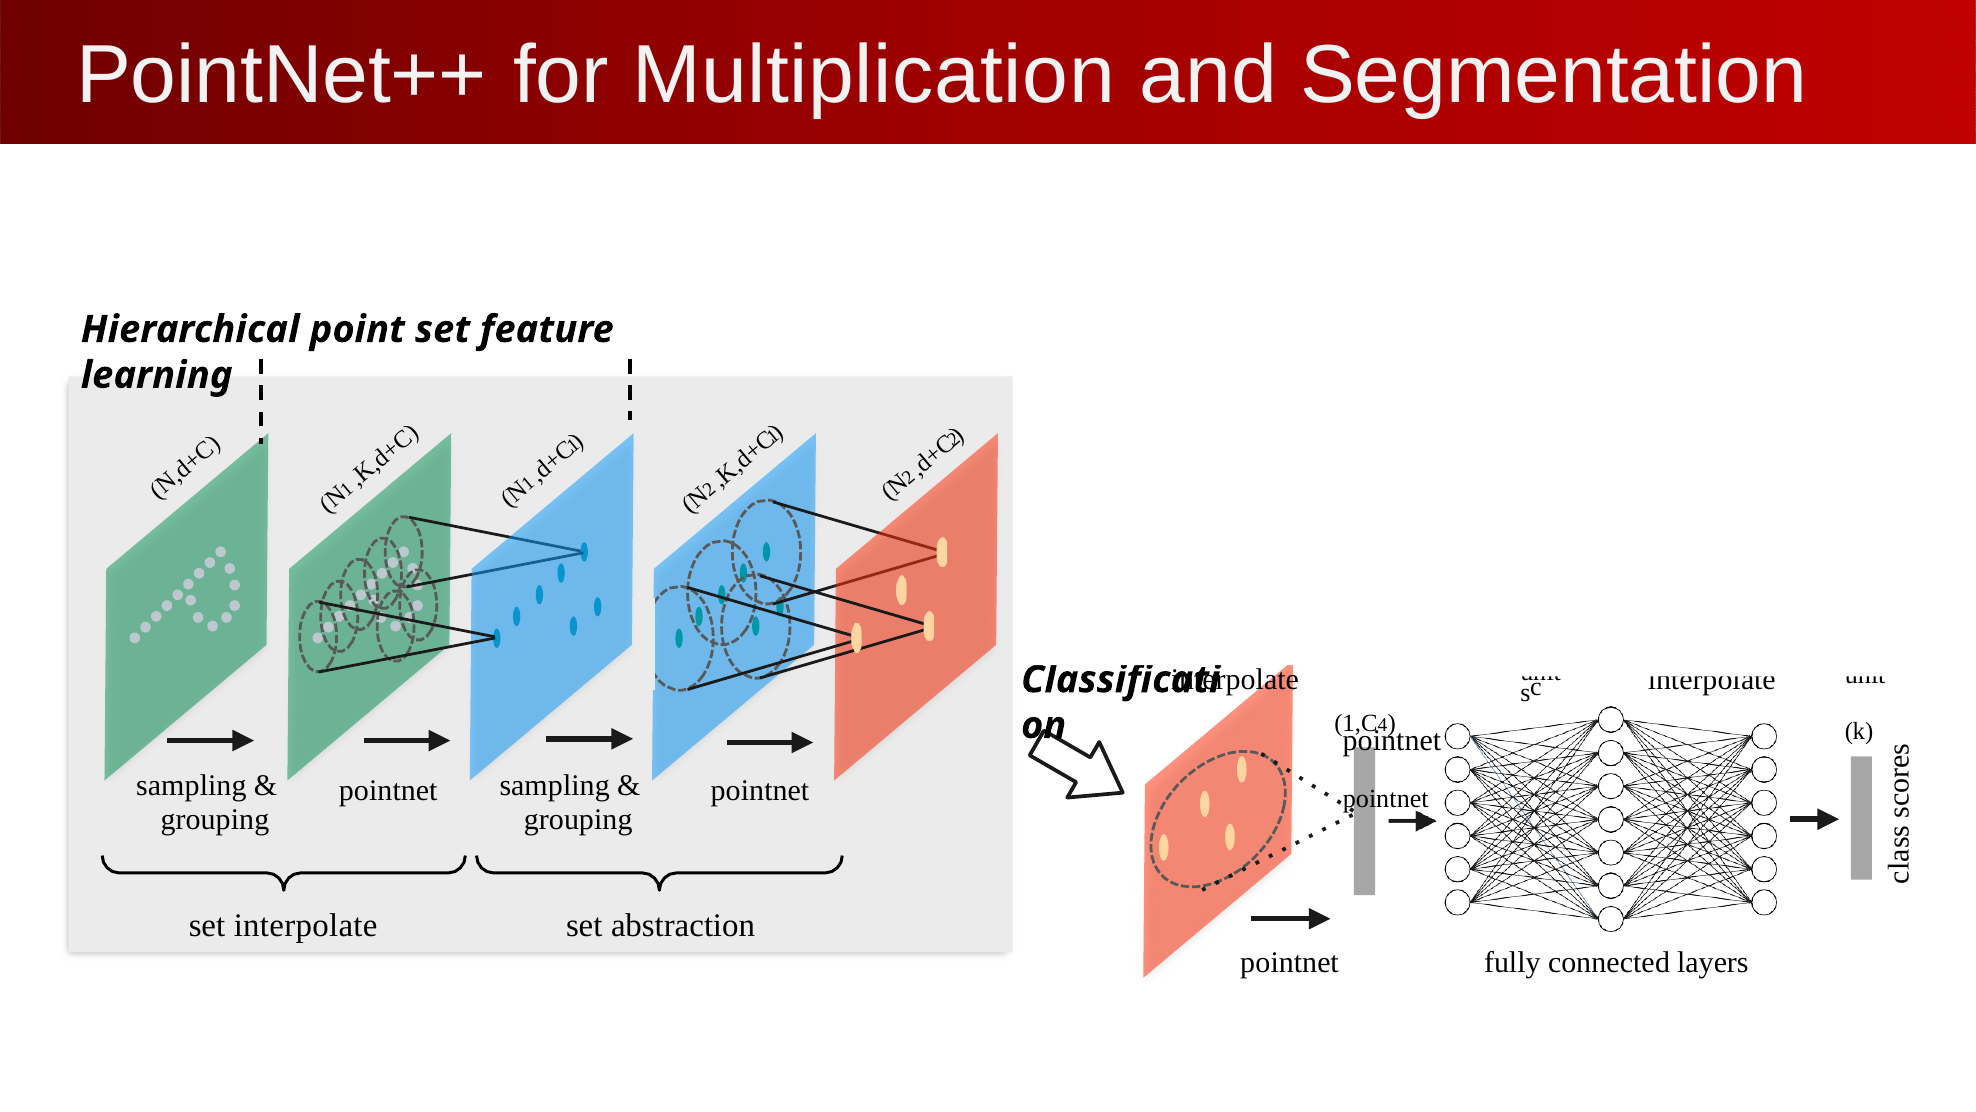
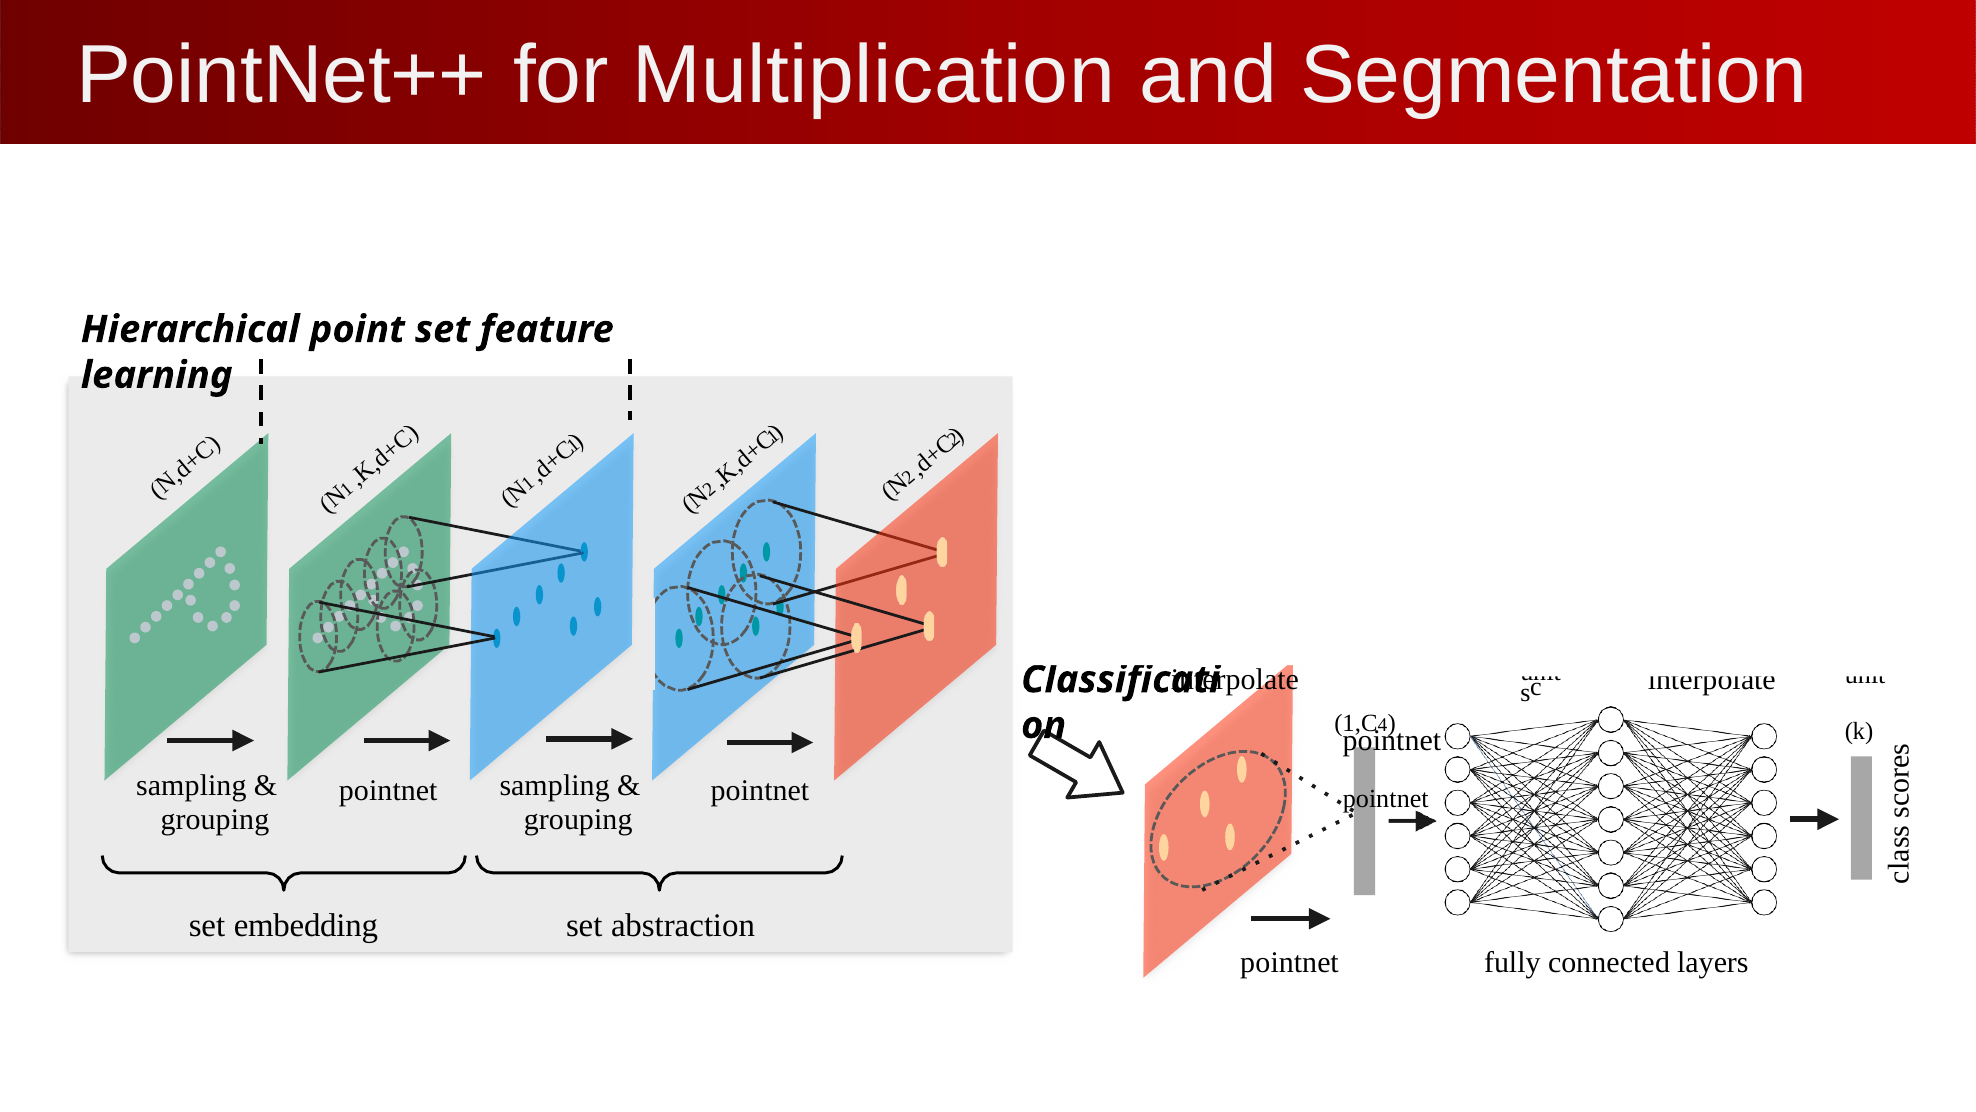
set interpolate: interpolate -> embedding (306, 925)
